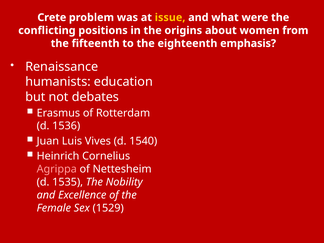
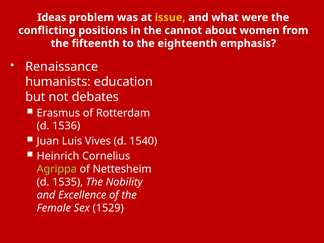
Crete: Crete -> Ideas (52, 17)
origins: origins -> cannot (183, 30)
Agrippa colour: pink -> light green (57, 169)
